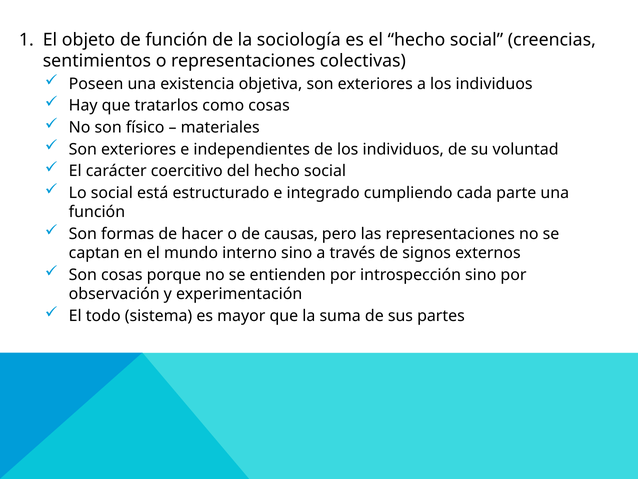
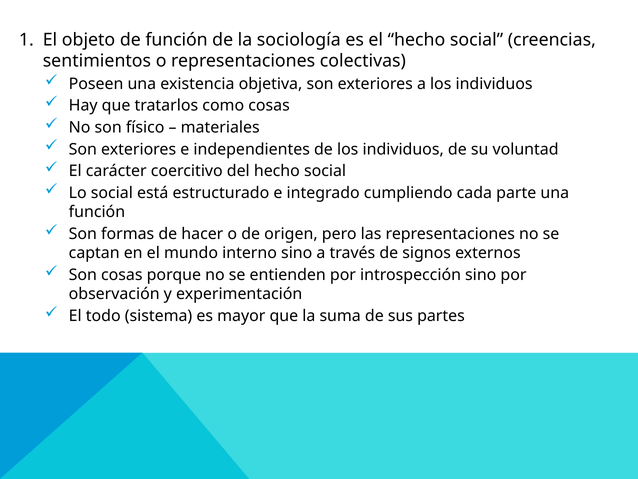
causas: causas -> origen (291, 234)
